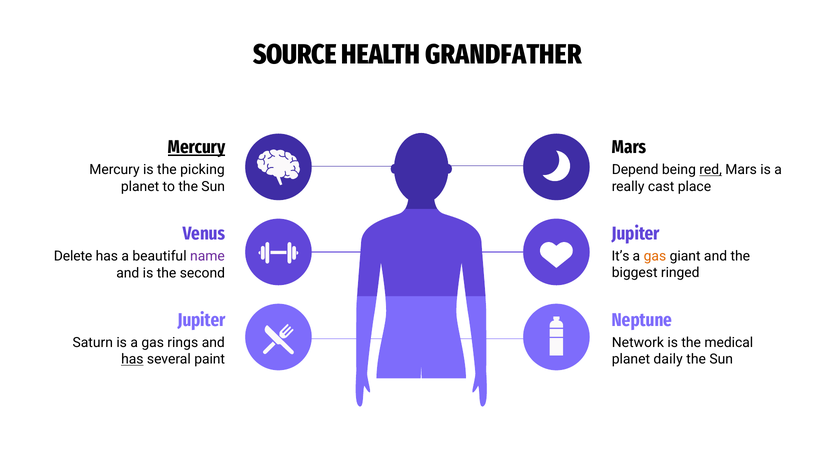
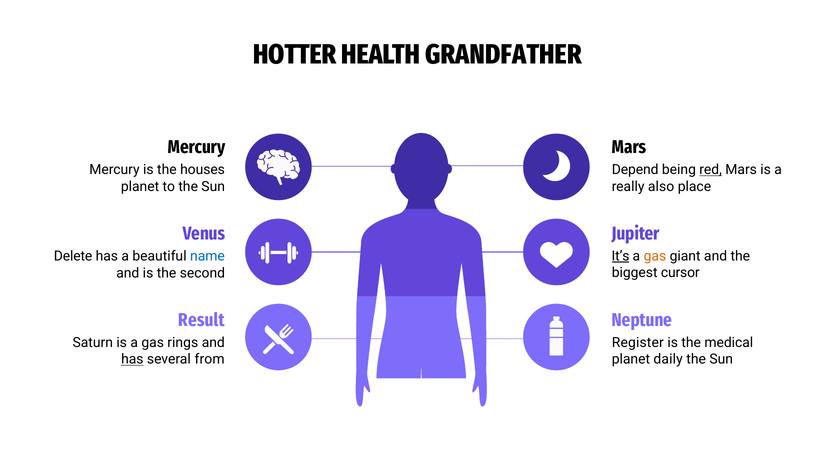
SOURCE: SOURCE -> HOTTER (295, 55)
Mercury underline: present -> none (197, 147)
picking: picking -> houses (203, 170)
cast: cast -> also (661, 186)
It’s underline: none -> present (621, 256)
name colour: purple -> blue (207, 256)
ringed: ringed -> cursor (680, 273)
Jupiter: Jupiter -> Result (201, 320)
Network: Network -> Register (638, 342)
paint: paint -> from (210, 359)
